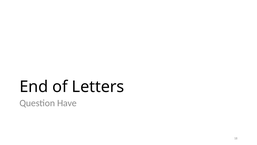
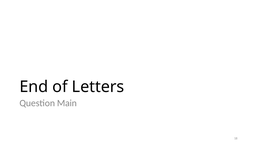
Have: Have -> Main (67, 103)
